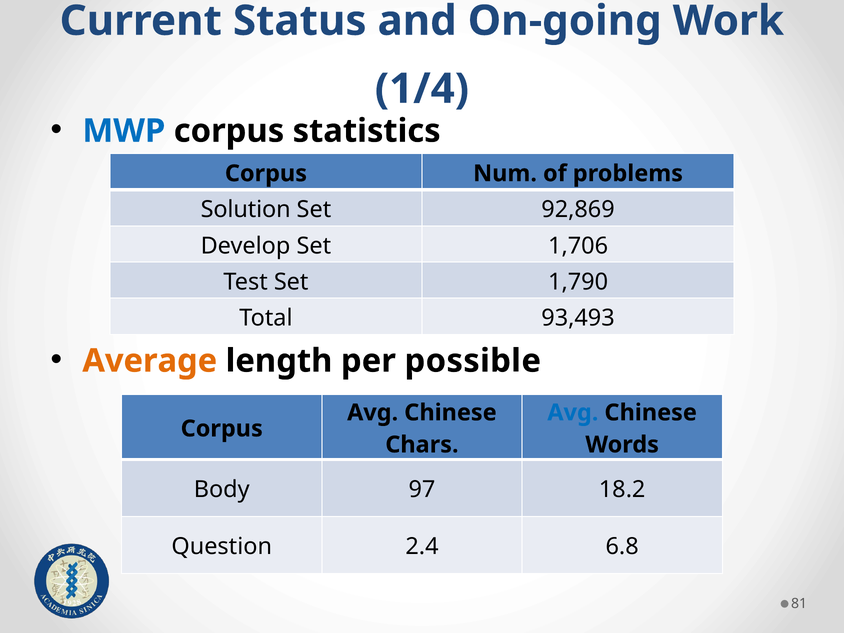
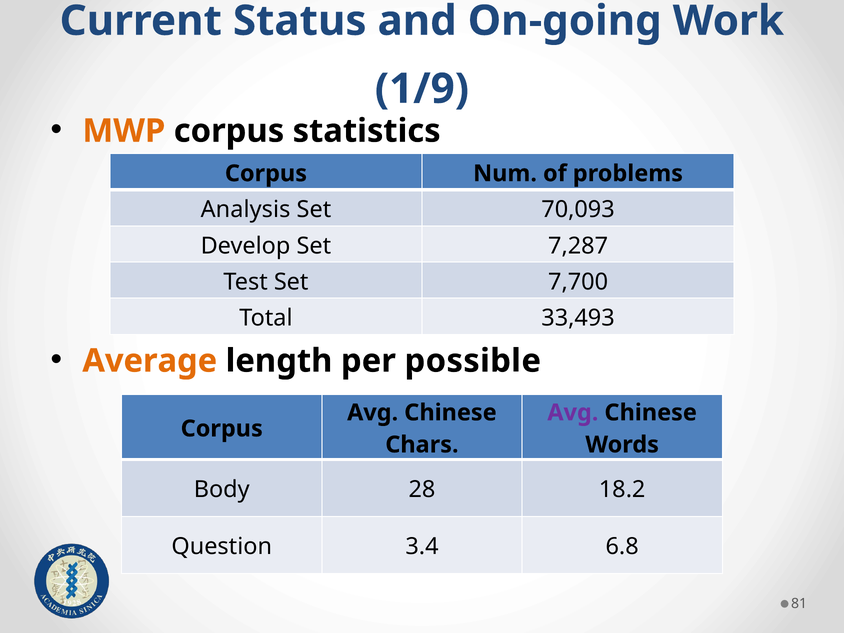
1/4: 1/4 -> 1/9 (422, 89)
MWP colour: blue -> orange (124, 131)
Solution: Solution -> Analysis (246, 210)
92,869: 92,869 -> 70,093 (578, 210)
1,706: 1,706 -> 7,287 (578, 246)
1,790: 1,790 -> 7,700 (578, 282)
93,493: 93,493 -> 33,493 (578, 318)
Avg colour: blue -> purple (573, 413)
97: 97 -> 28 (422, 490)
2.4: 2.4 -> 3.4 (422, 547)
